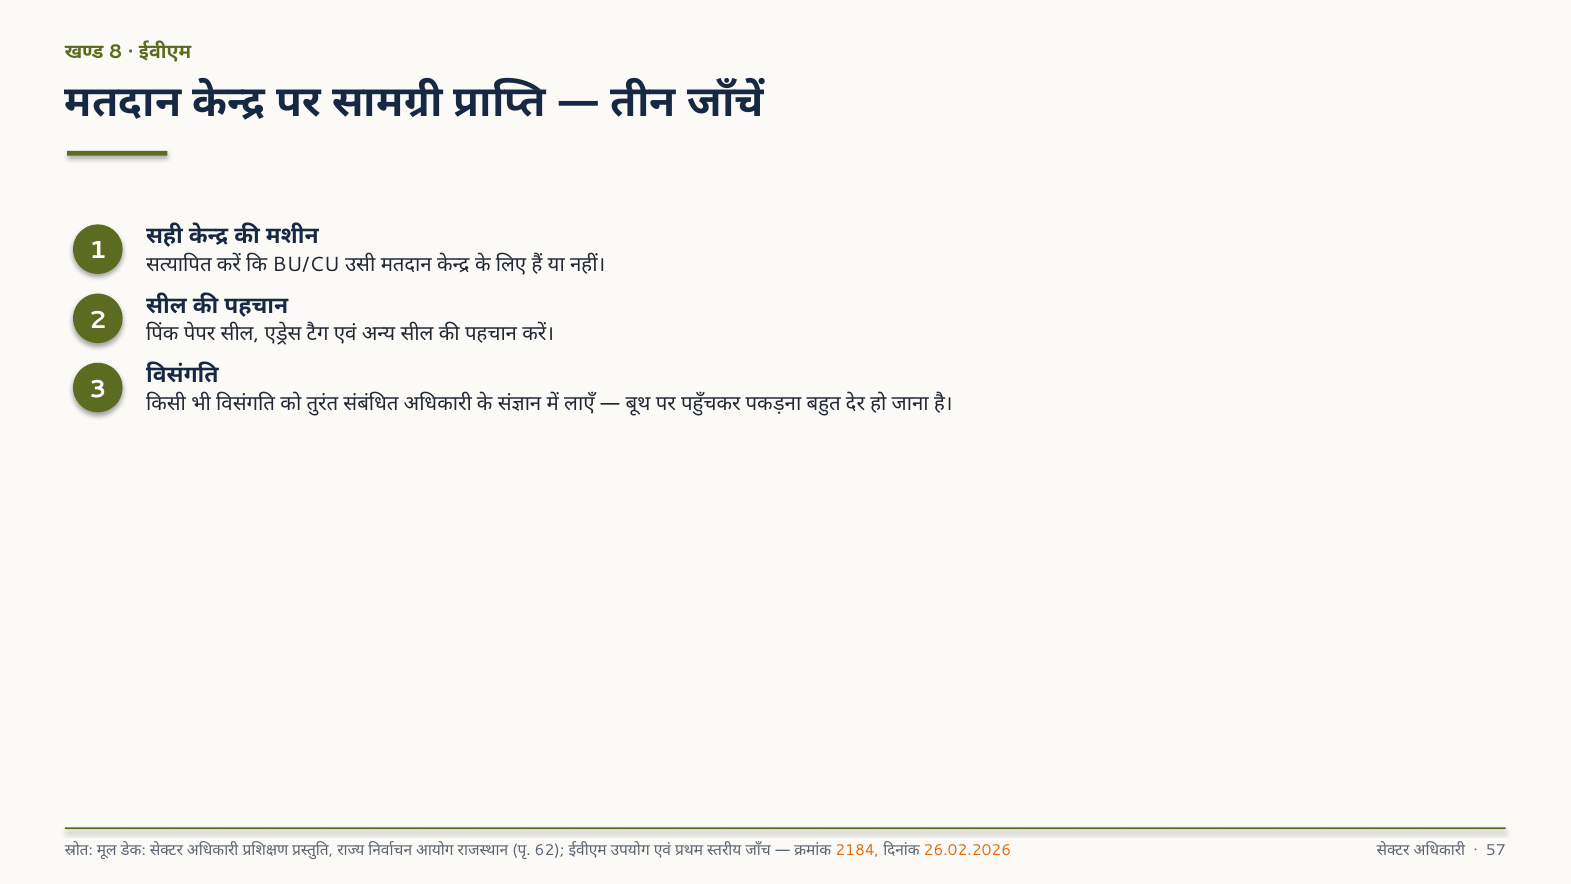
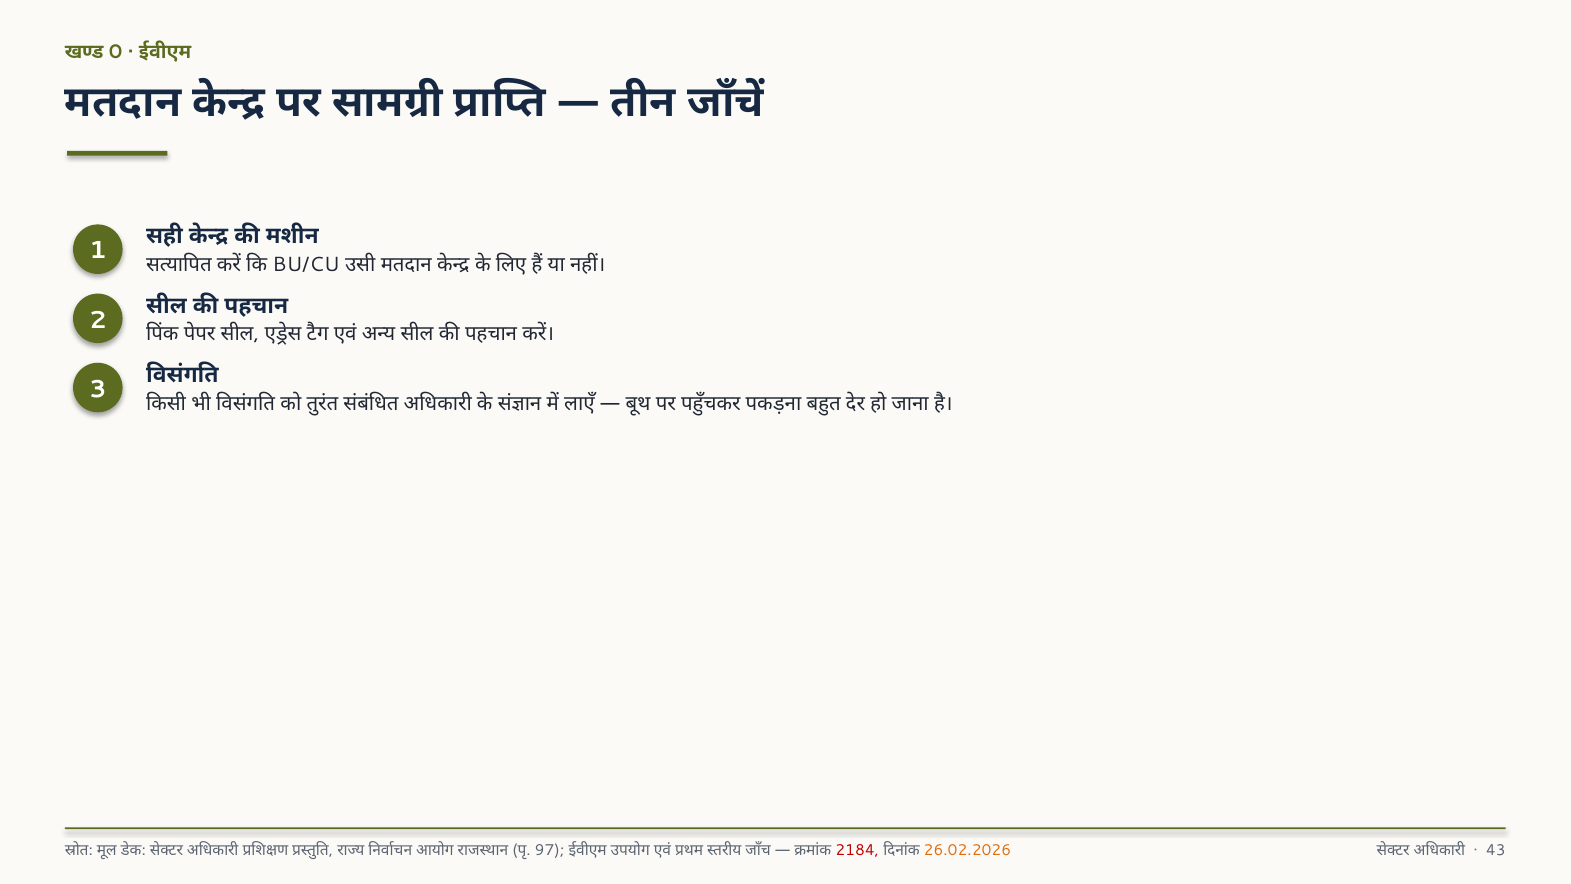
8: 8 -> 0 (116, 52)
62: 62 -> 97 (550, 850)
2184 colour: orange -> red (857, 850)
57: 57 -> 43 (1496, 850)
